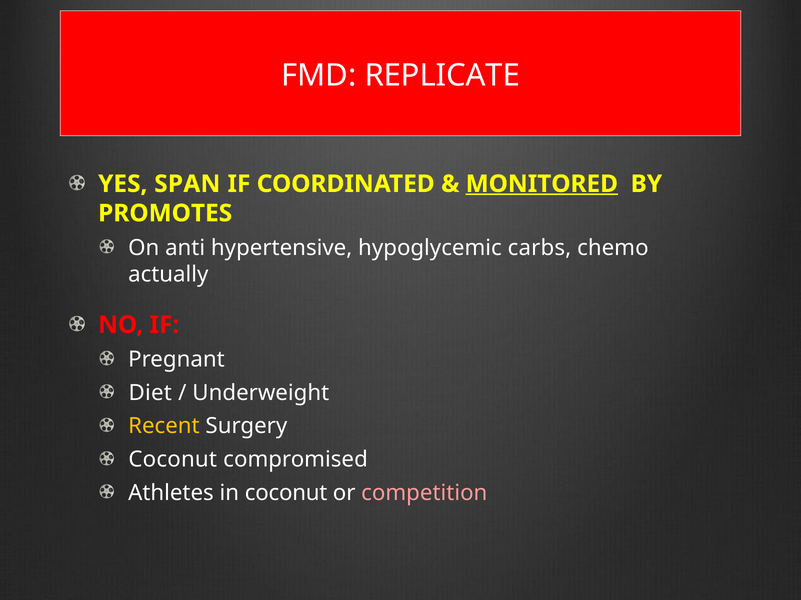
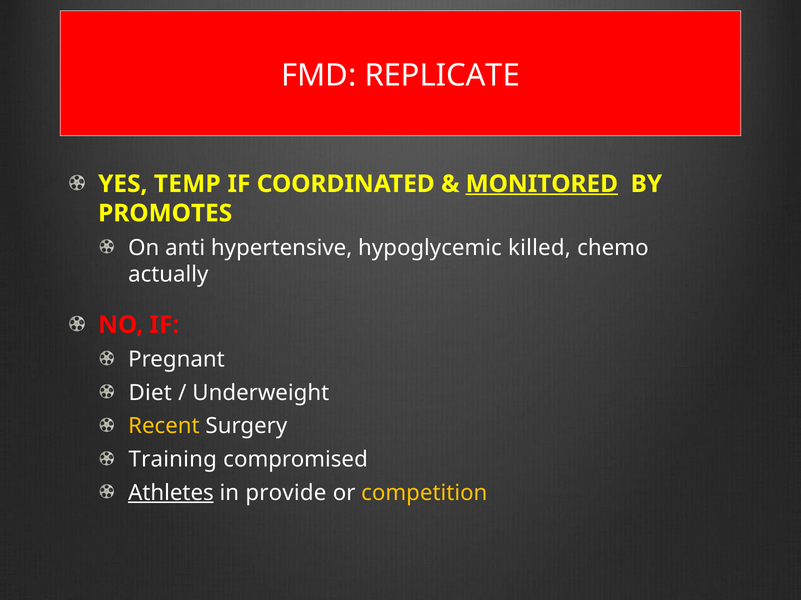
SPAN: SPAN -> TEMP (187, 184)
carbs: carbs -> killed (539, 248)
Coconut: Coconut -> Training (173, 460)
Athletes underline: none -> present (171, 493)
in coconut: coconut -> provide (286, 493)
competition colour: pink -> yellow (424, 493)
